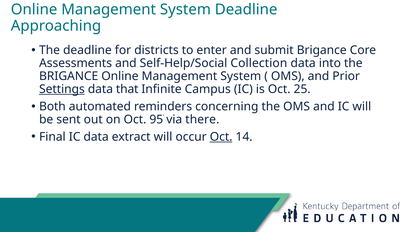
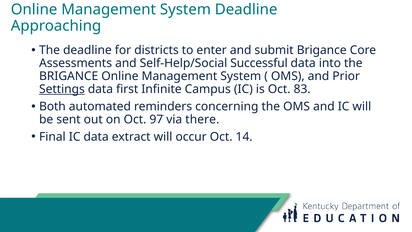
Collection: Collection -> Successful (259, 63)
that: that -> first (127, 89)
25: 25 -> 83 (302, 89)
95: 95 -> 97 (156, 119)
Oct underline: present -> none (221, 137)
